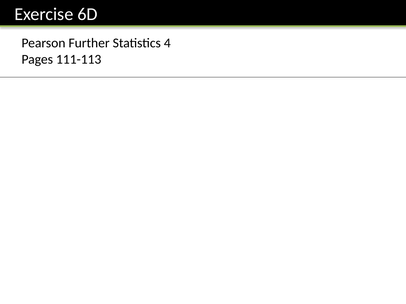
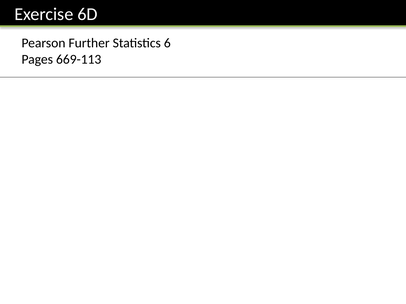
4: 4 -> 6 (167, 43)
111-113: 111-113 -> 669-113 (79, 60)
